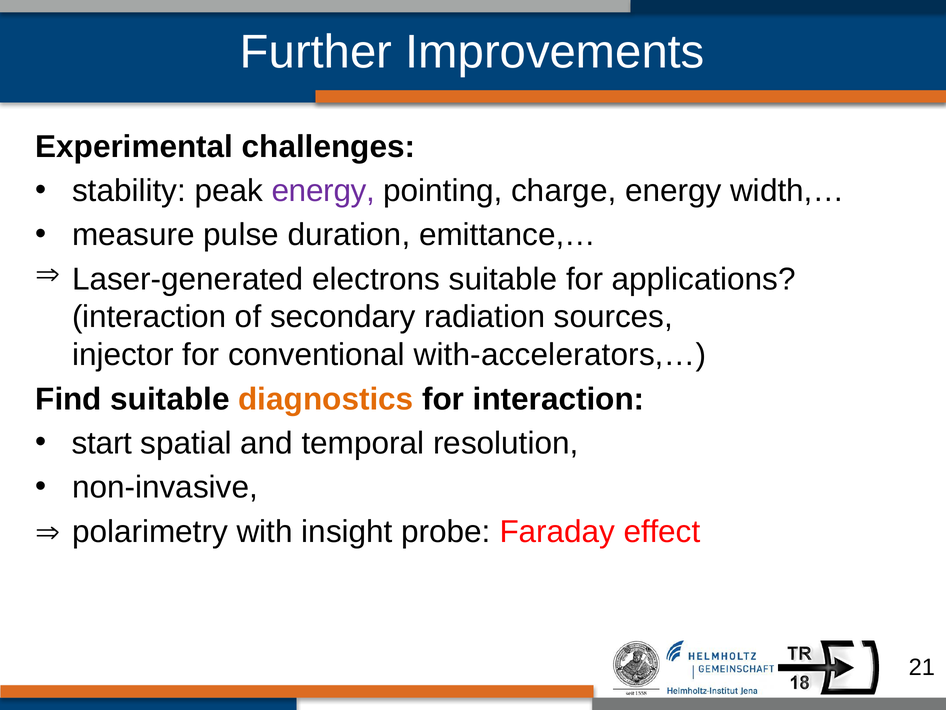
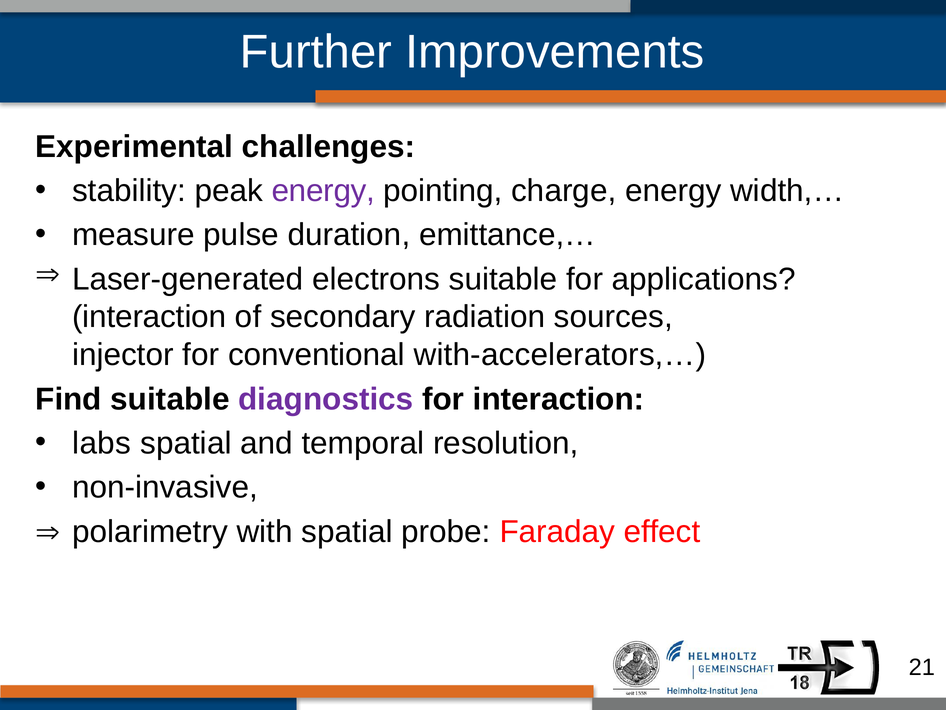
diagnostics colour: orange -> purple (326, 399)
start: start -> labs (102, 443)
with insight: insight -> spatial (347, 531)
